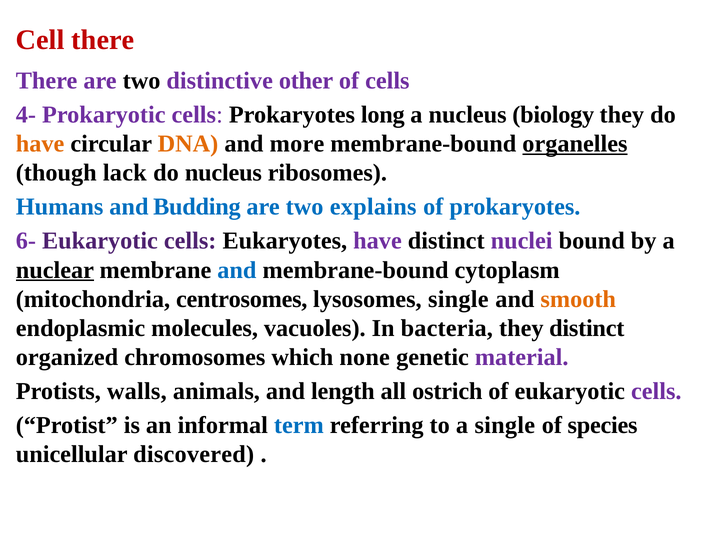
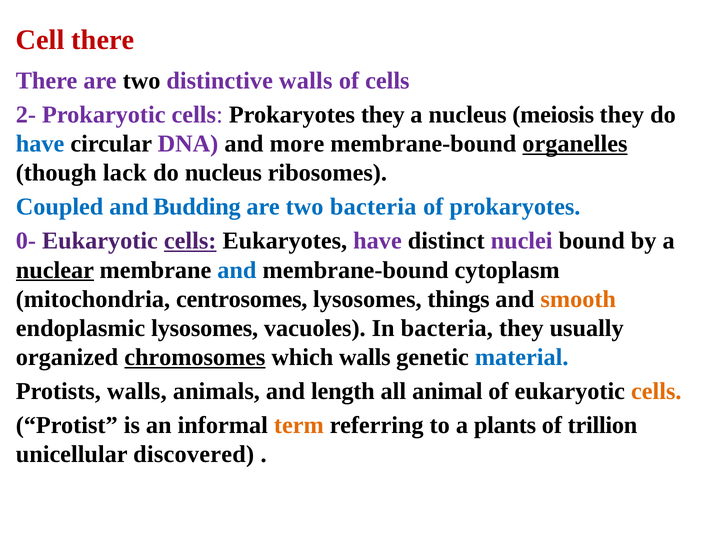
distinctive other: other -> walls (306, 81)
4-: 4- -> 2- (26, 115)
Prokaryotes long: long -> they (383, 115)
biology: biology -> meiosis (553, 115)
have colour: orange -> blue (40, 144)
DNA colour: orange -> purple (188, 144)
Humans: Humans -> Coupled (60, 207)
two explains: explains -> bacteria (373, 207)
6-: 6- -> 0- (26, 241)
cells underline: none -> present (190, 241)
lysosomes single: single -> things (459, 299)
endoplasmic molecules: molecules -> lysosomes (205, 328)
they distinct: distinct -> usually (587, 328)
chromosomes underline: none -> present (195, 357)
which none: none -> walls (365, 357)
material colour: purple -> blue (522, 357)
ostrich: ostrich -> animal (447, 391)
cells colour: purple -> orange (656, 391)
term colour: blue -> orange (299, 425)
a single: single -> plants (505, 425)
species: species -> trillion (603, 425)
